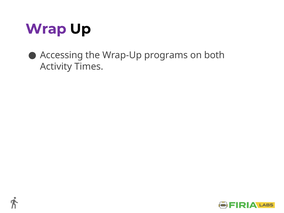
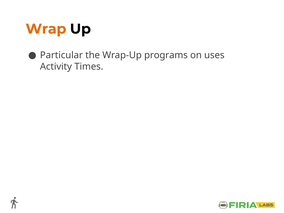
Wrap colour: purple -> orange (46, 29)
Accessing: Accessing -> Particular (61, 55)
both: both -> uses (214, 55)
